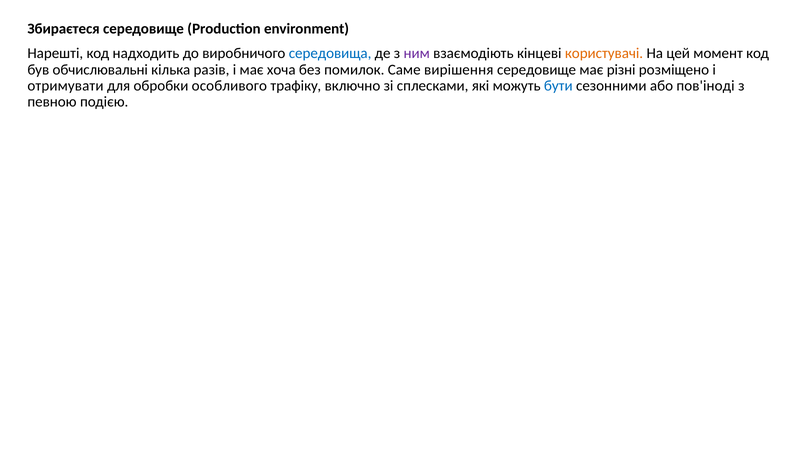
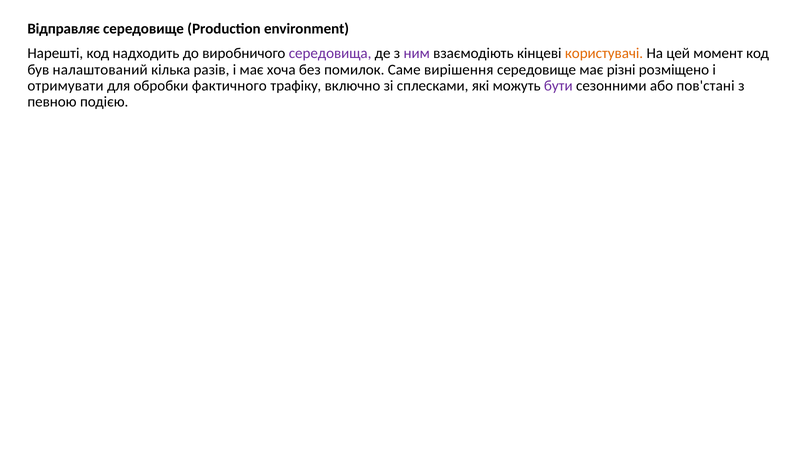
Збираєтеся: Збираєтеся -> Відправляє (64, 29)
середовища colour: blue -> purple (330, 53)
обчислювальні: обчислювальні -> налаштований (100, 70)
особливого: особливого -> фактичного (229, 86)
бути colour: blue -> purple (558, 86)
пов'іноді: пов'іноді -> пов'стані (706, 86)
